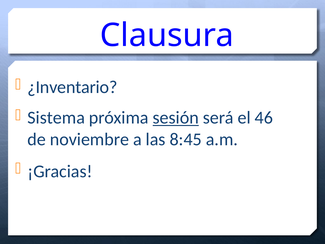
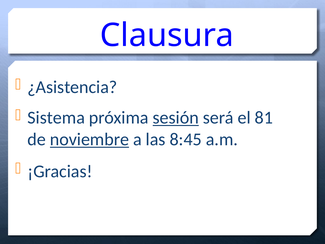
¿Inventario: ¿Inventario -> ¿Asistencia (72, 87)
46: 46 -> 81 (264, 118)
noviembre underline: none -> present (89, 139)
